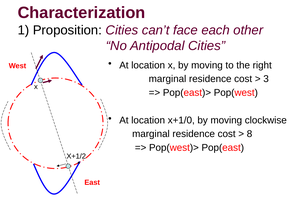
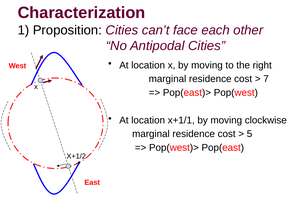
3: 3 -> 7 (266, 79)
x+1/0: x+1/0 -> x+1/1 (181, 120)
8: 8 -> 5 (250, 134)
